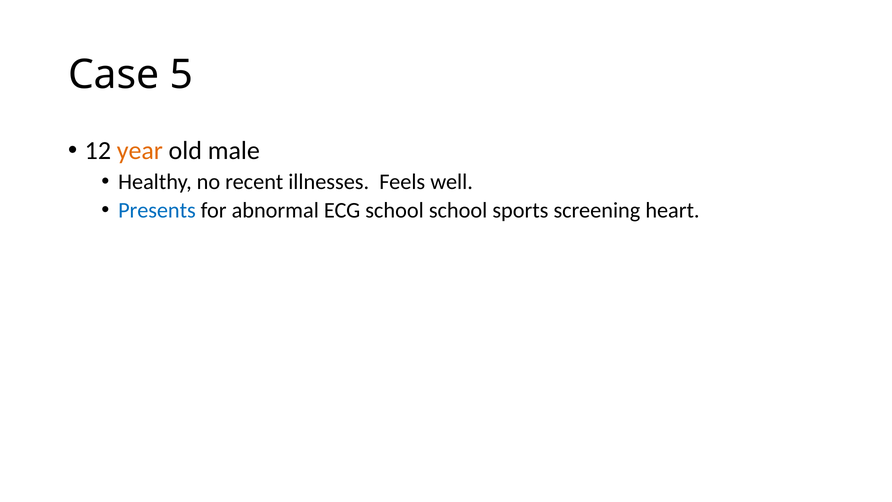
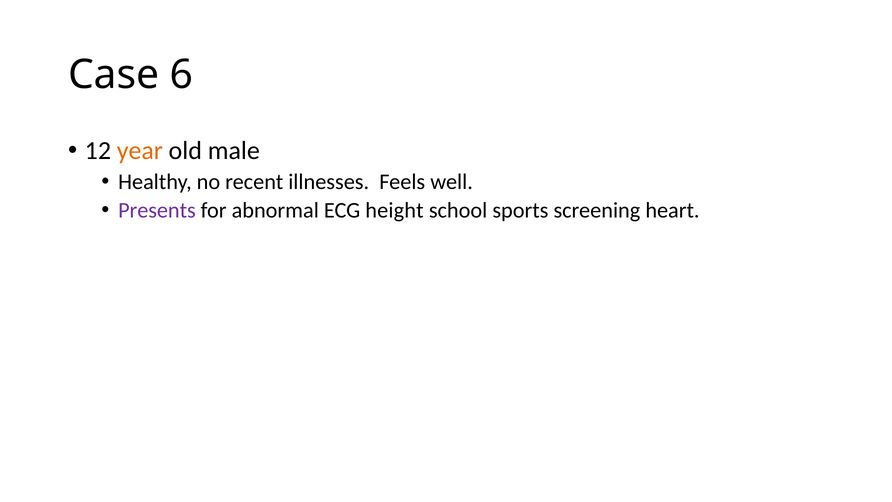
5: 5 -> 6 (182, 75)
Presents colour: blue -> purple (157, 210)
ECG school: school -> height (394, 210)
